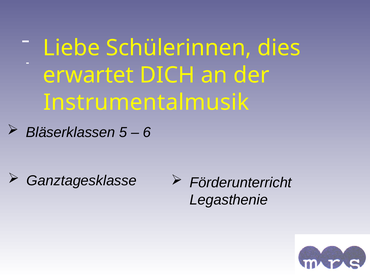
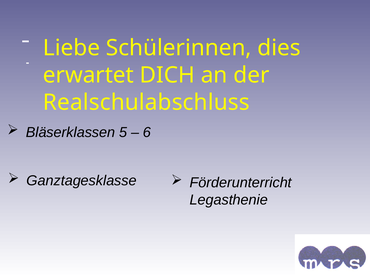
Instrumentalmusik: Instrumentalmusik -> Realschulabschluss (146, 102)
